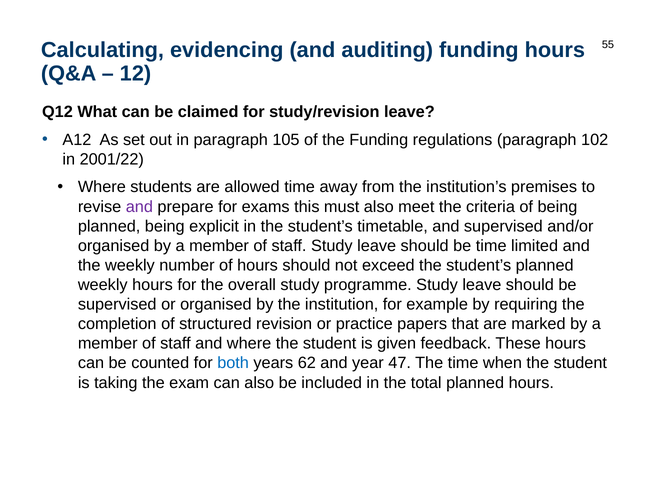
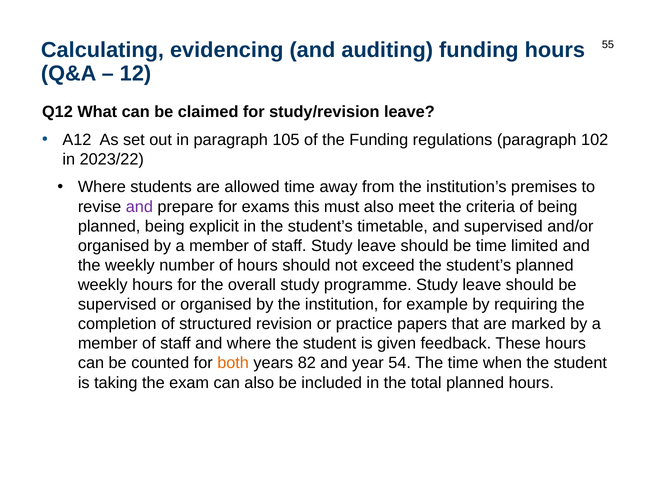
2001/22: 2001/22 -> 2023/22 (112, 159)
both colour: blue -> orange (233, 363)
62: 62 -> 82 (307, 363)
47: 47 -> 54 (400, 363)
